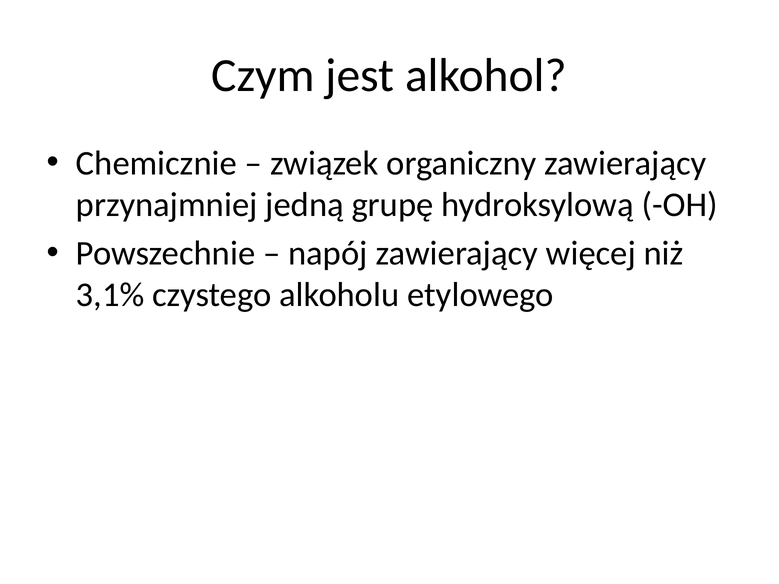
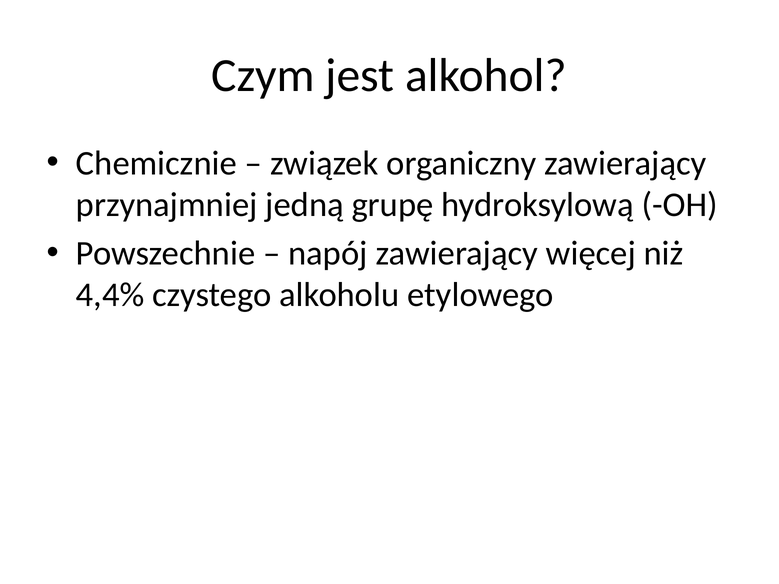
3,1%: 3,1% -> 4,4% (110, 295)
